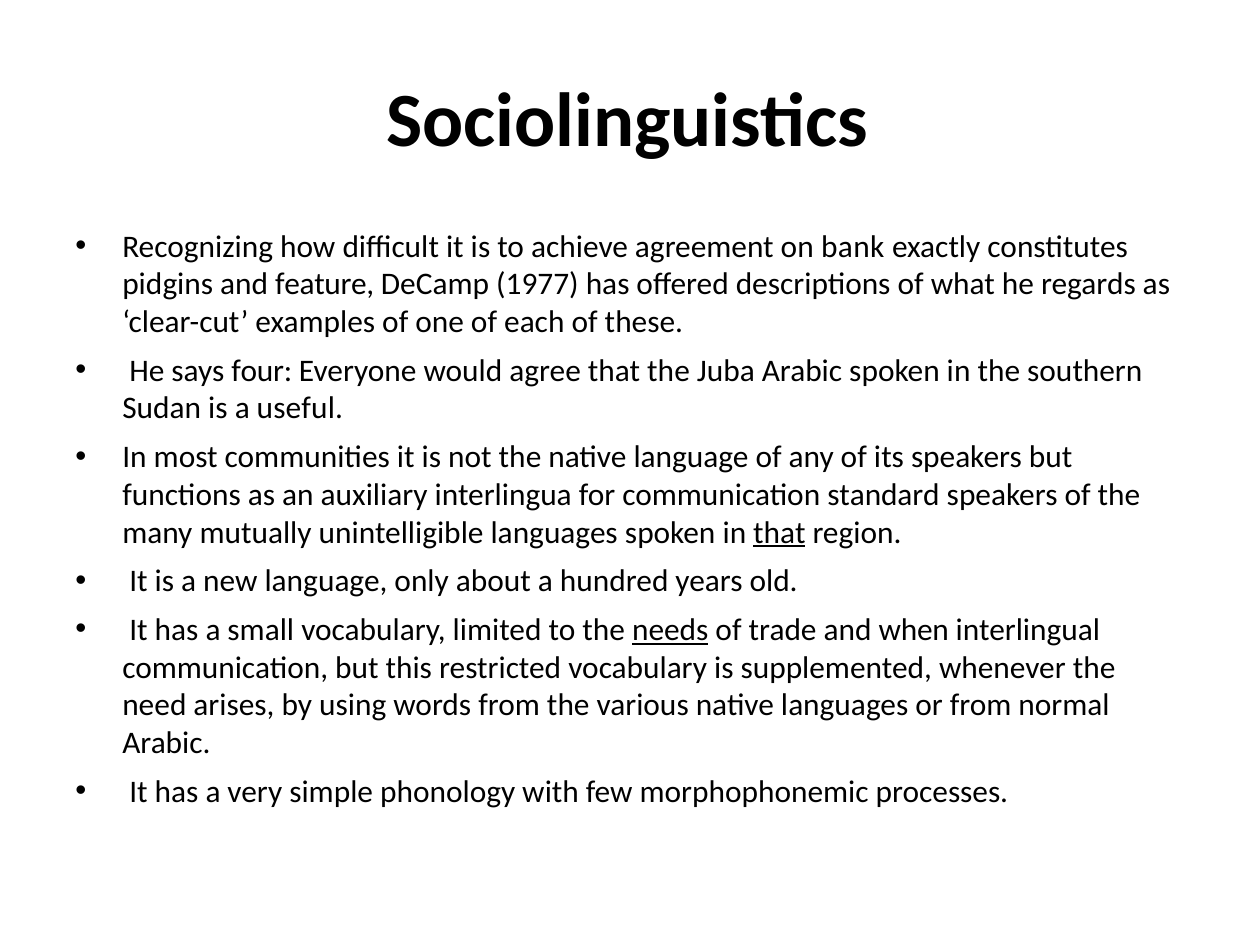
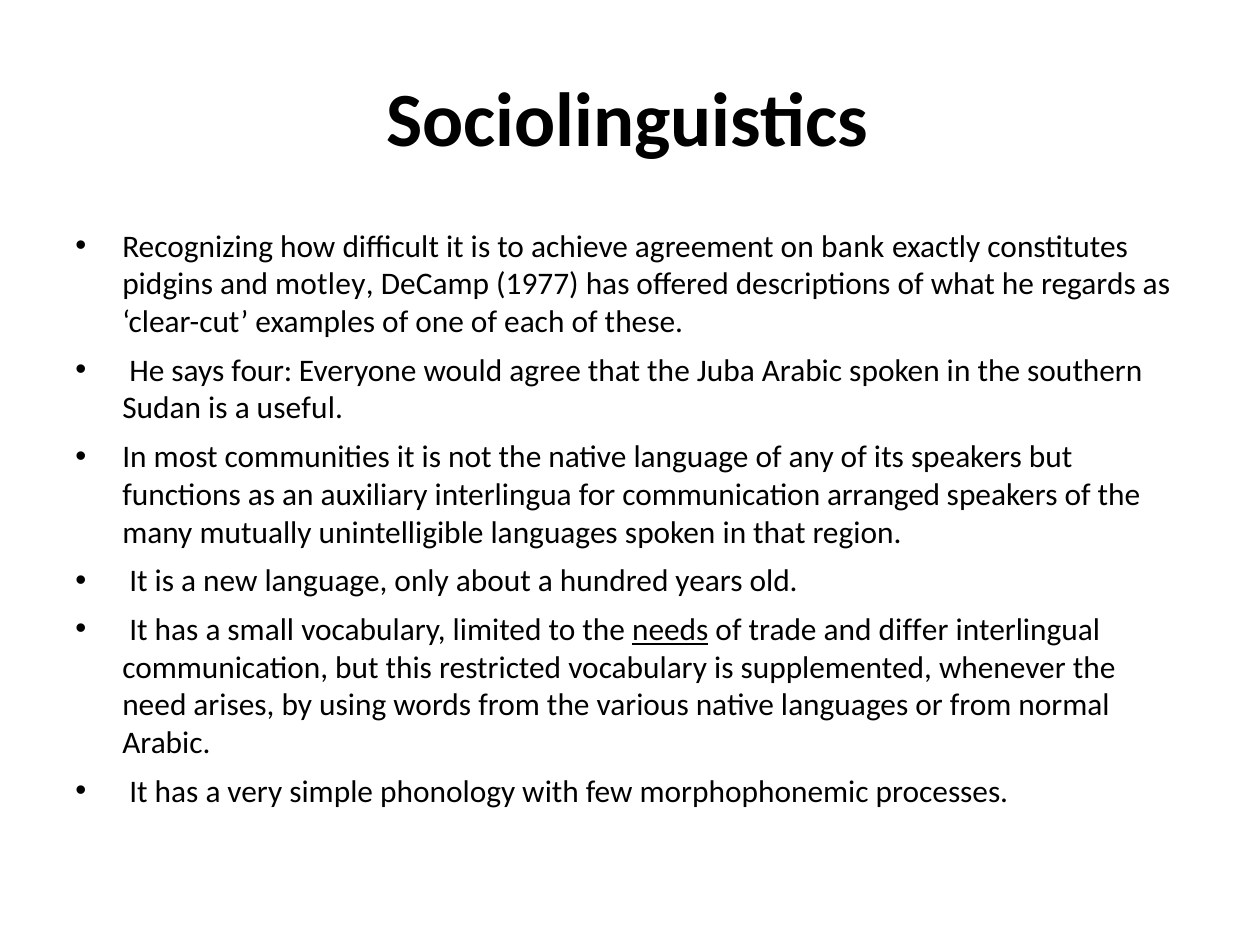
feature: feature -> motley (324, 285)
standard: standard -> arranged (884, 495)
that underline: present -> none (779, 533)
when: when -> differ (914, 630)
